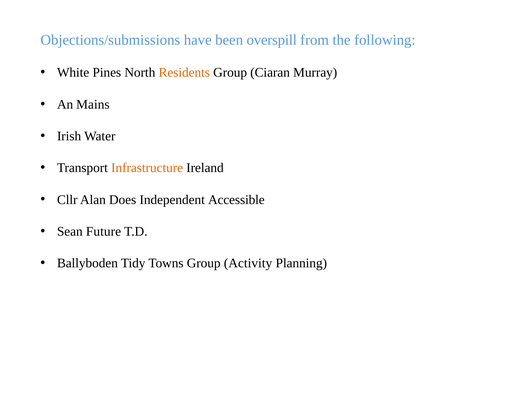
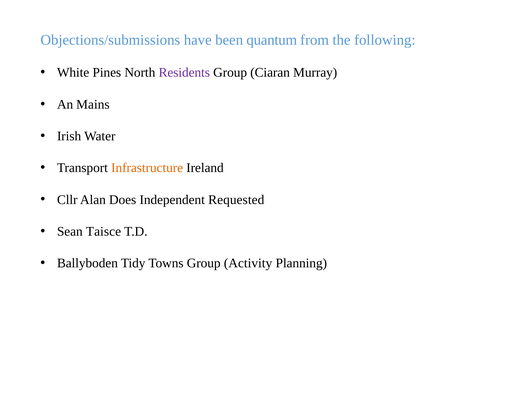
overspill: overspill -> quantum (272, 40)
Residents colour: orange -> purple (184, 73)
Accessible: Accessible -> Requested (236, 200)
Future: Future -> Taisce (104, 231)
